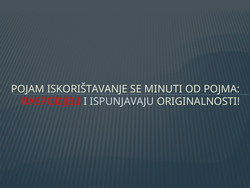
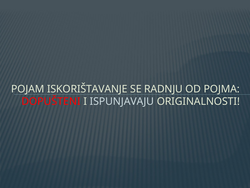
MINUTI: MINUTI -> RADNJU (163, 89)
RASPODJELI: RASPODJELI -> DOPUŠTENI (51, 101)
